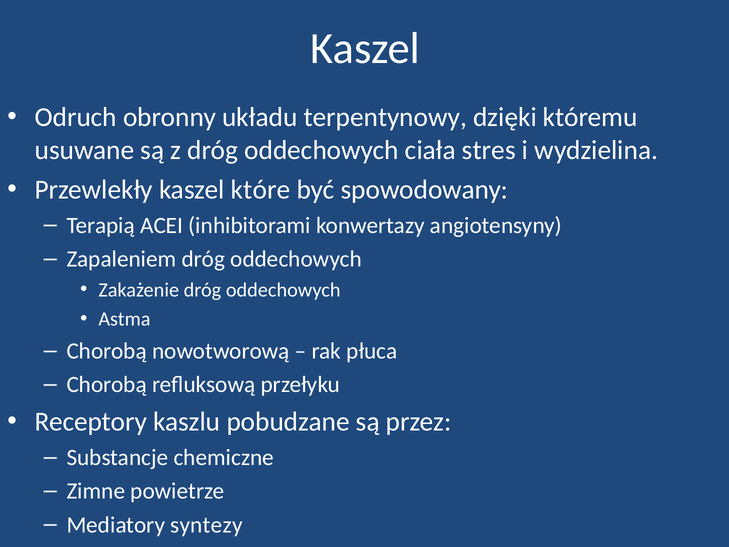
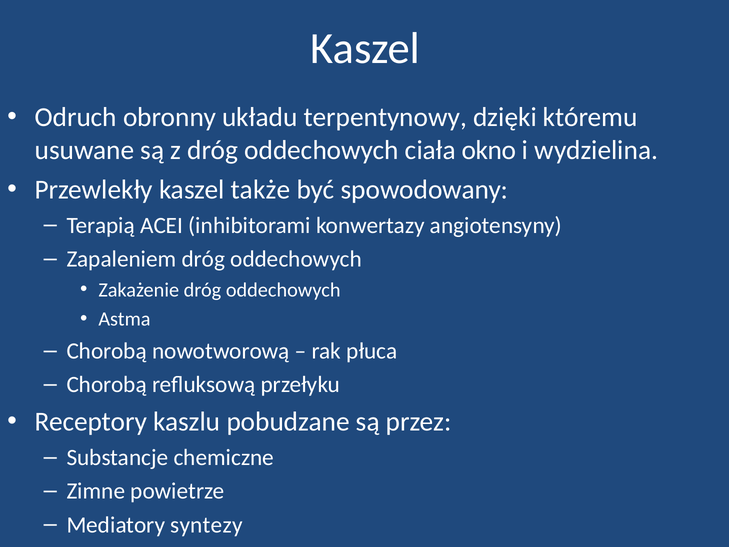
stres: stres -> okno (489, 150)
które: które -> także (260, 190)
